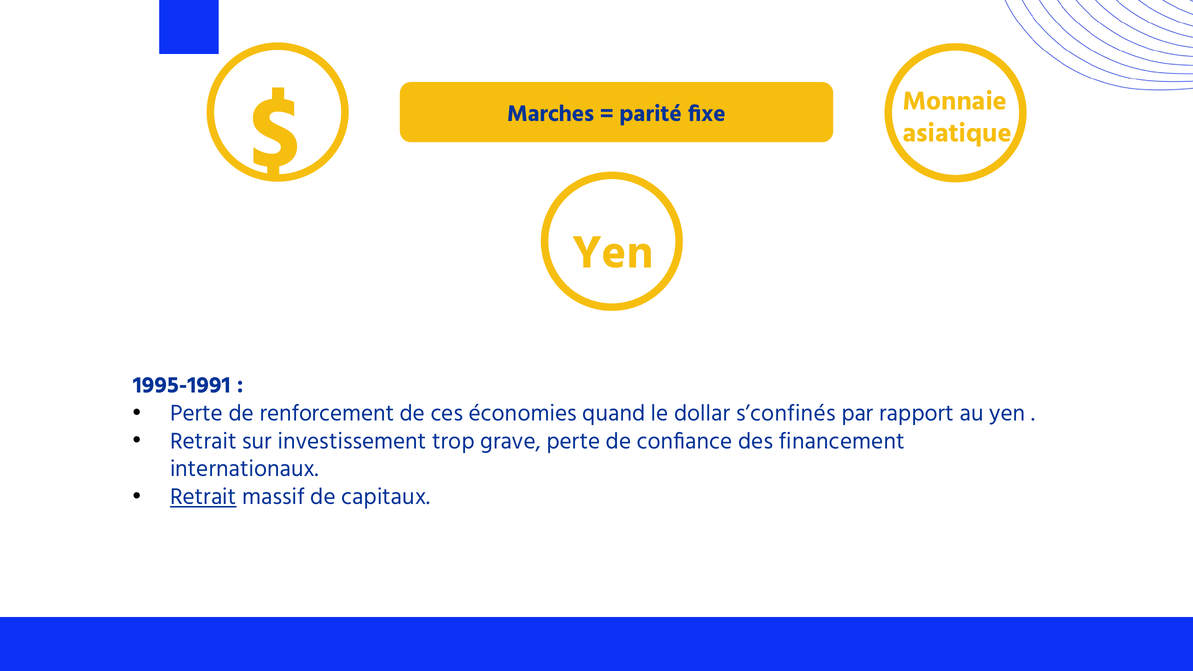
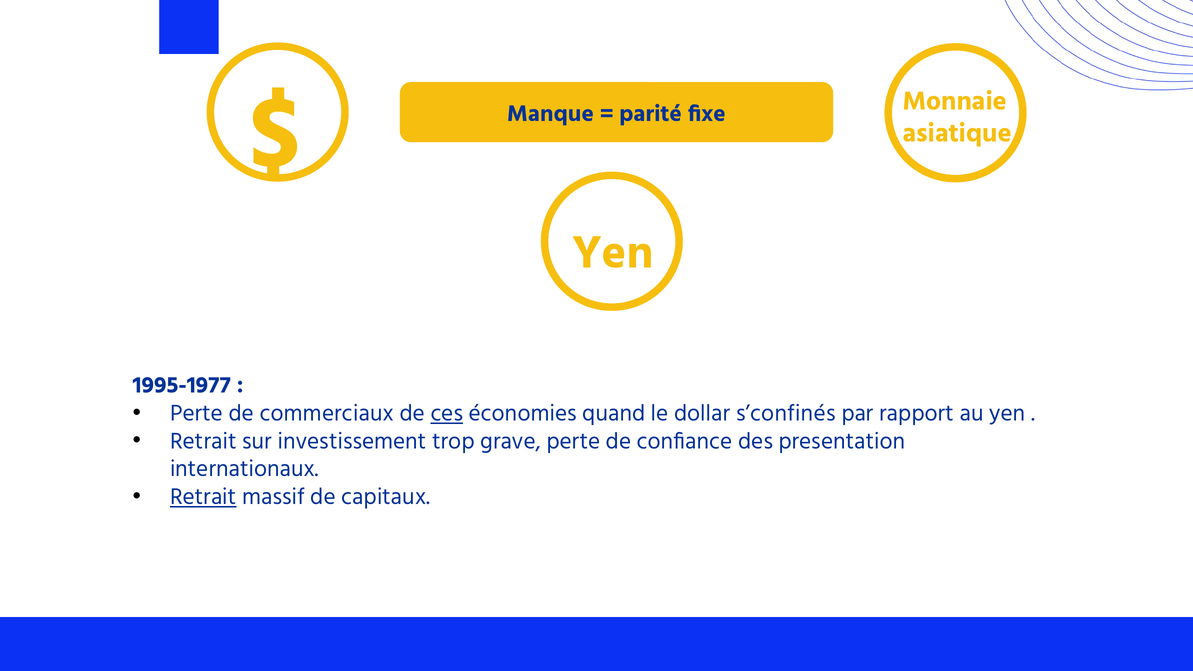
Marches: Marches -> Manque (551, 114)
1995-1991: 1995-1991 -> 1995-1977 (182, 385)
renforcement: renforcement -> commerciaux (327, 413)
ces underline: none -> present (447, 413)
financement: financement -> presentation (842, 441)
